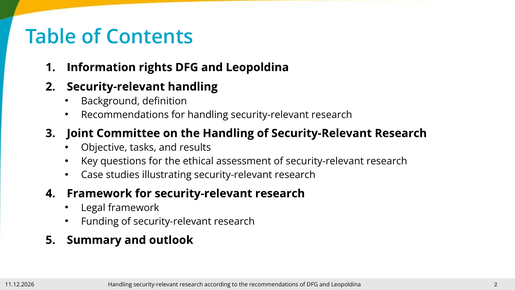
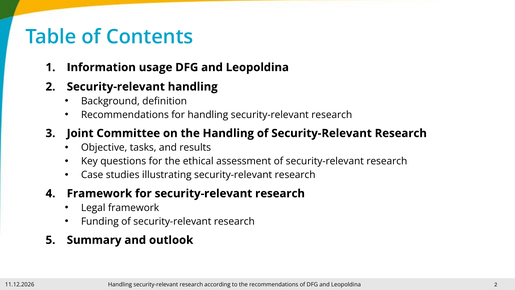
rights: rights -> usage (156, 67)
